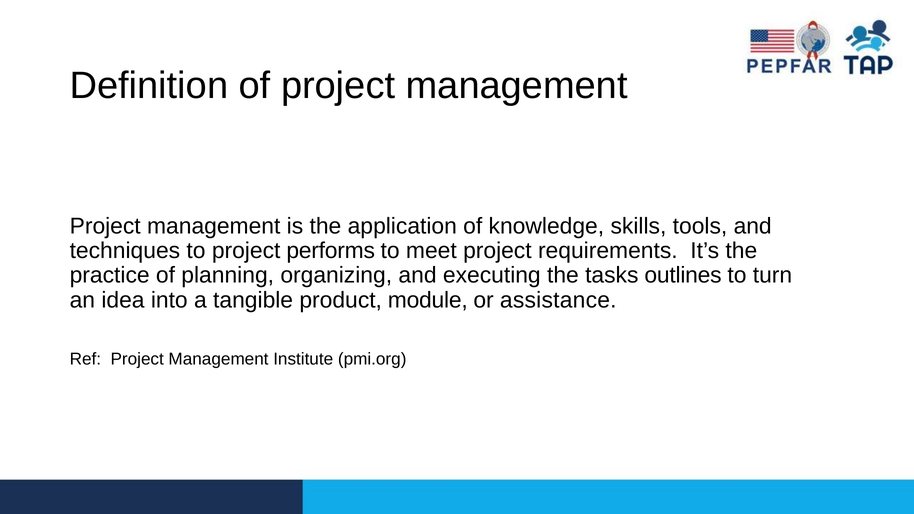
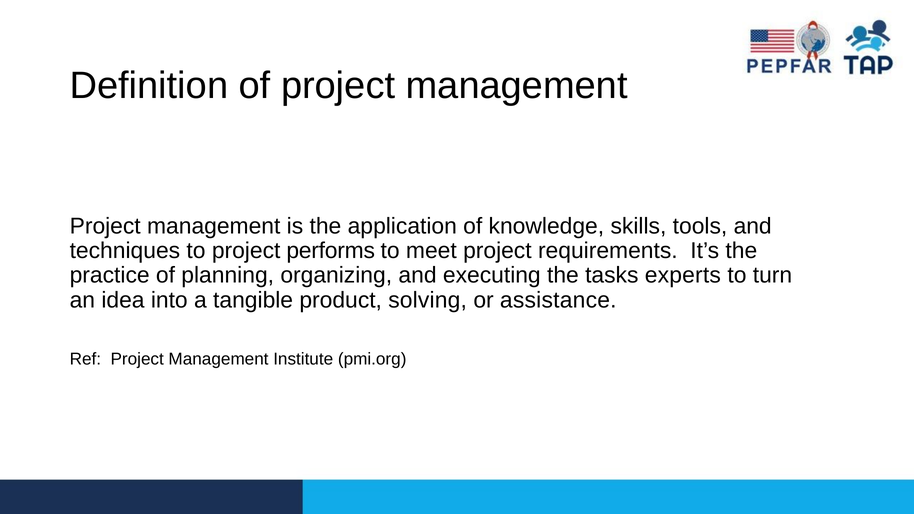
outlines: outlines -> experts (683, 276)
module: module -> solving (428, 300)
